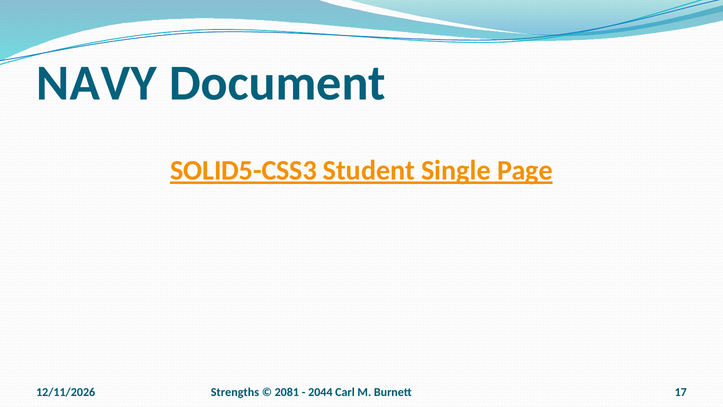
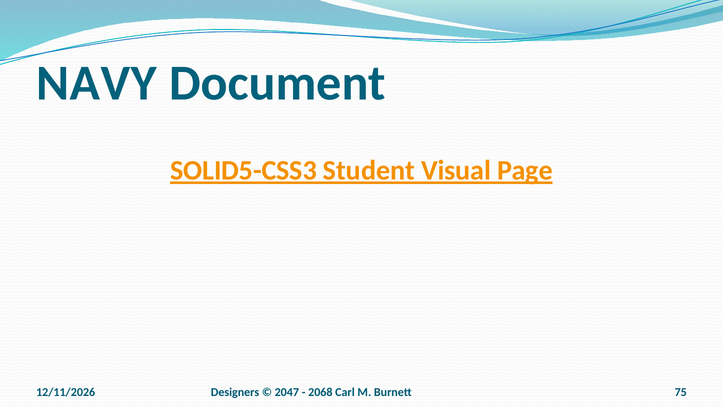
Single: Single -> Visual (456, 170)
Strengths: Strengths -> Designers (235, 392)
2081: 2081 -> 2047 (287, 392)
2044: 2044 -> 2068 (320, 392)
17: 17 -> 75 (681, 392)
